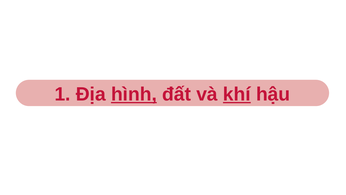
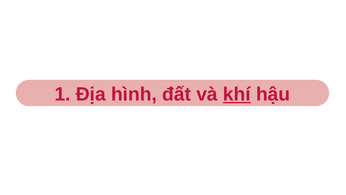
hình underline: present -> none (134, 94)
